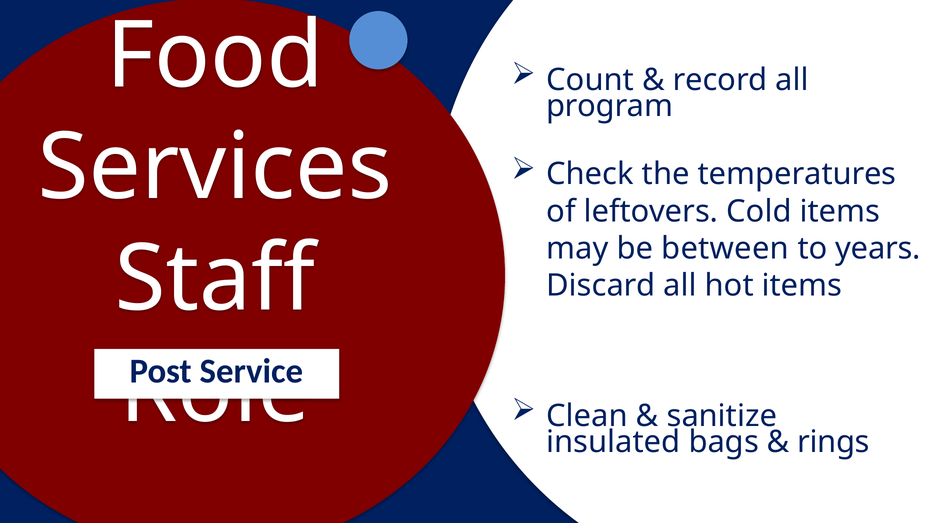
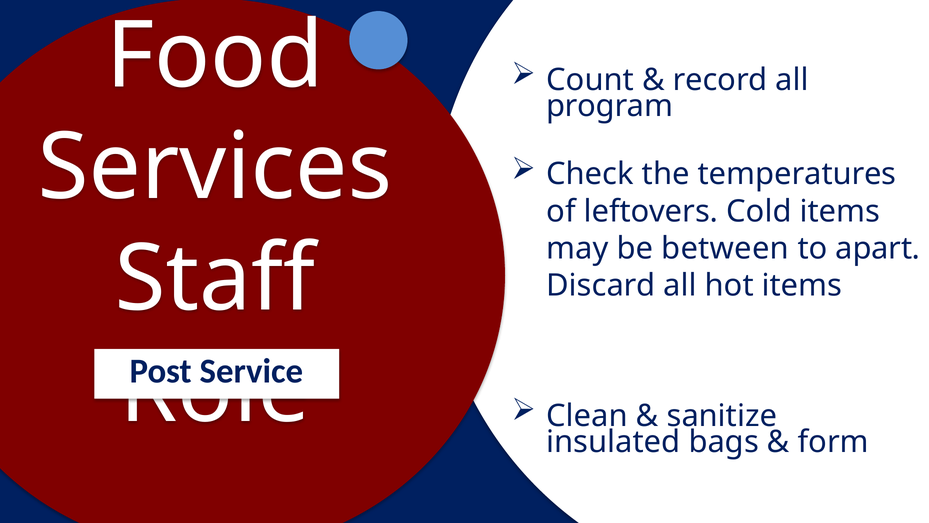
years: years -> apart (878, 248)
rings: rings -> form (833, 442)
